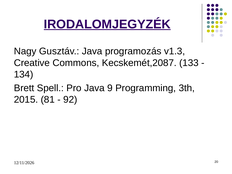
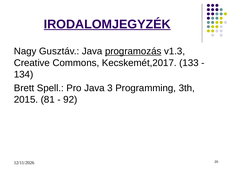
programozás underline: none -> present (133, 51)
Kecskemét,2087: Kecskemét,2087 -> Kecskemét,2017 (139, 63)
9: 9 -> 3 (110, 88)
